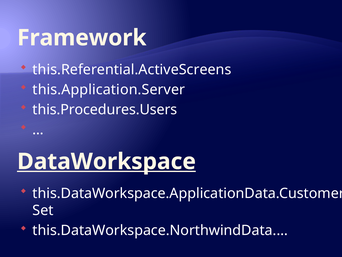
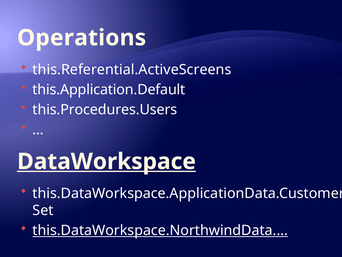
Framework: Framework -> Operations (82, 38)
this.Application.Server: this.Application.Server -> this.Application.Default (109, 89)
this.DataWorkspace.NorthwindData.… underline: none -> present (160, 230)
